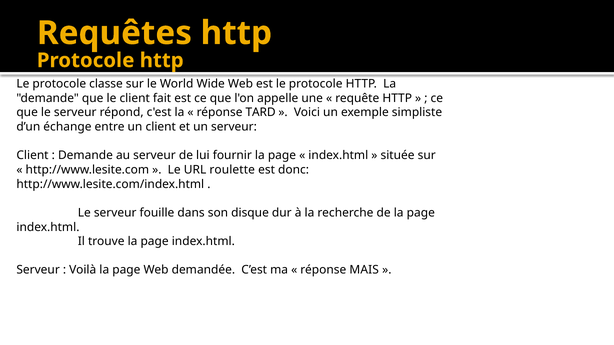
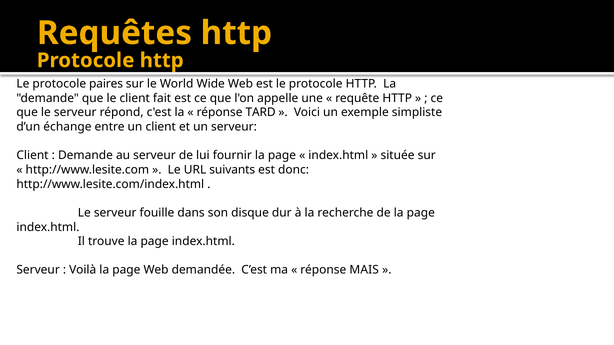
classe: classe -> paires (106, 84)
roulette: roulette -> suivants (232, 170)
